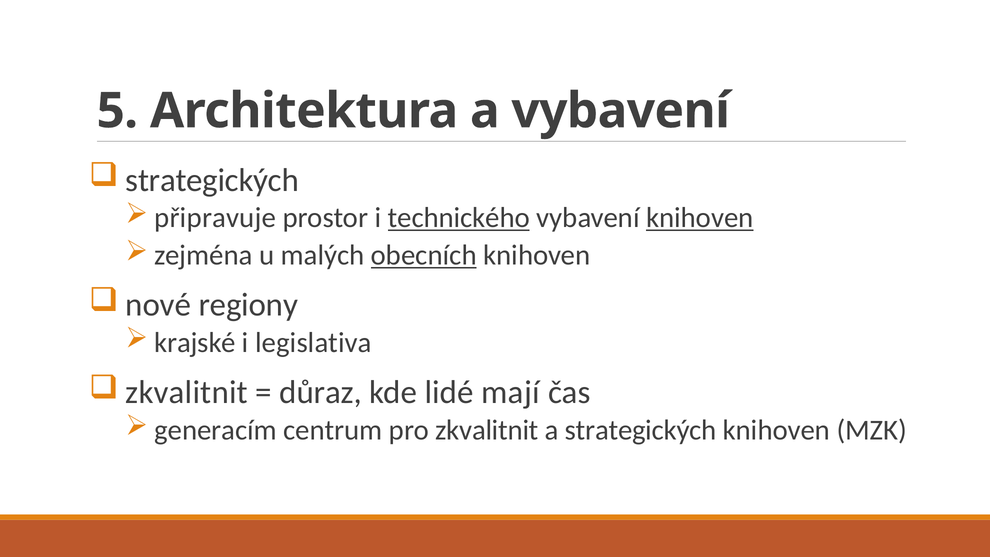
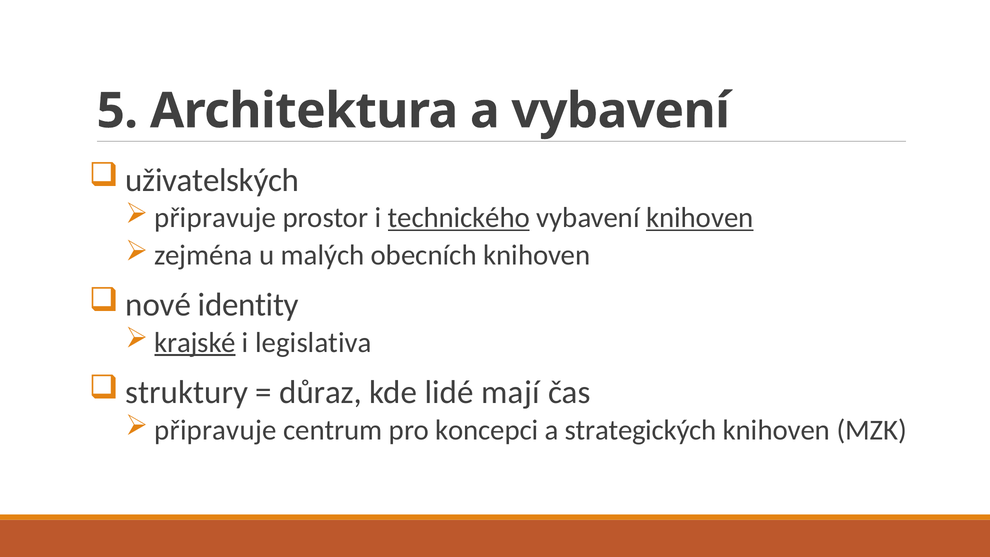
strategických: strategických -> uživatelských (212, 180)
obecních underline: present -> none (424, 255)
regiony: regiony -> identity (248, 305)
krajské underline: none -> present (195, 343)
zkvalitnit: zkvalitnit -> struktury (187, 392)
generacím: generacím -> připravuje (215, 430)
pro zkvalitnit: zkvalitnit -> koncepci (487, 430)
